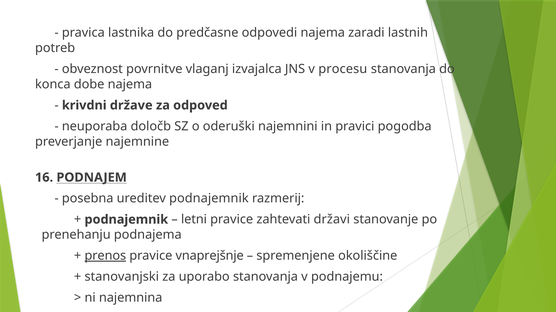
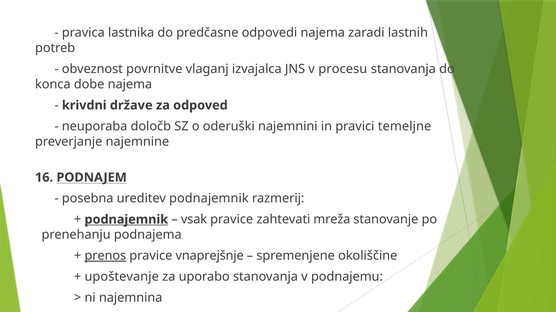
pogodba: pogodba -> temeljne (405, 127)
podnajemnik underline: none -> present (126, 220)
letni: letni -> vsak (194, 220)
državi: državi -> mreža (332, 220)
stanovanjski: stanovanjski -> upoštevanje (122, 277)
